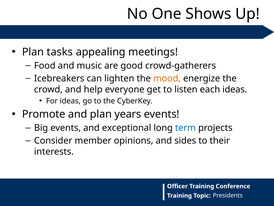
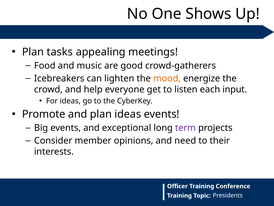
each ideas: ideas -> input (235, 89)
plan years: years -> ideas (128, 114)
term colour: blue -> purple (185, 128)
sides: sides -> need (185, 140)
